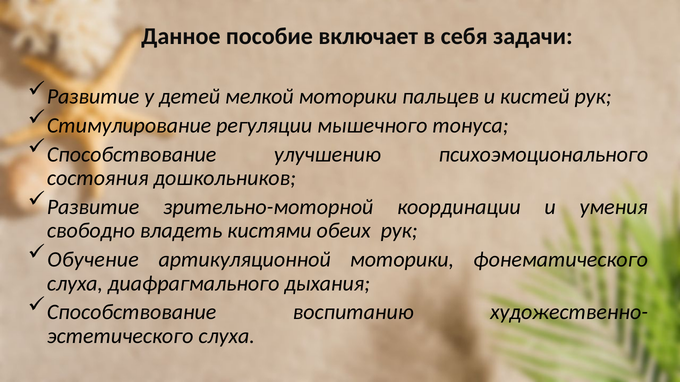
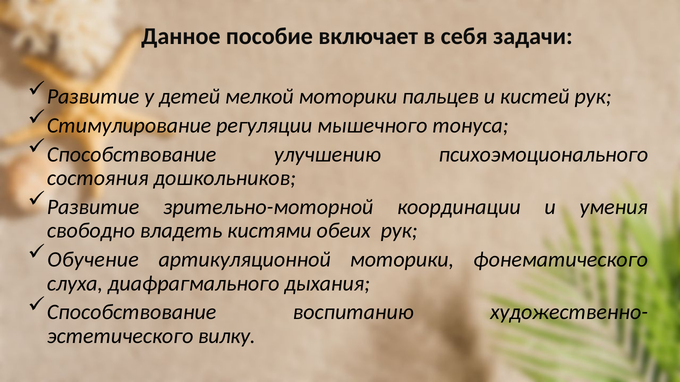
слуха: слуха -> вилку (227, 336)
